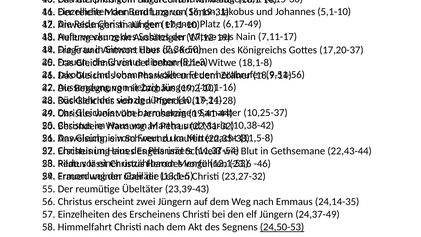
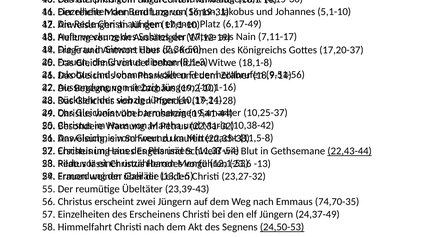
22,43-44 underline: none -> present (350, 151)
-46: -46 -> -13 (262, 164)
24,14-35: 24,14-35 -> 74,70-35 (337, 202)
